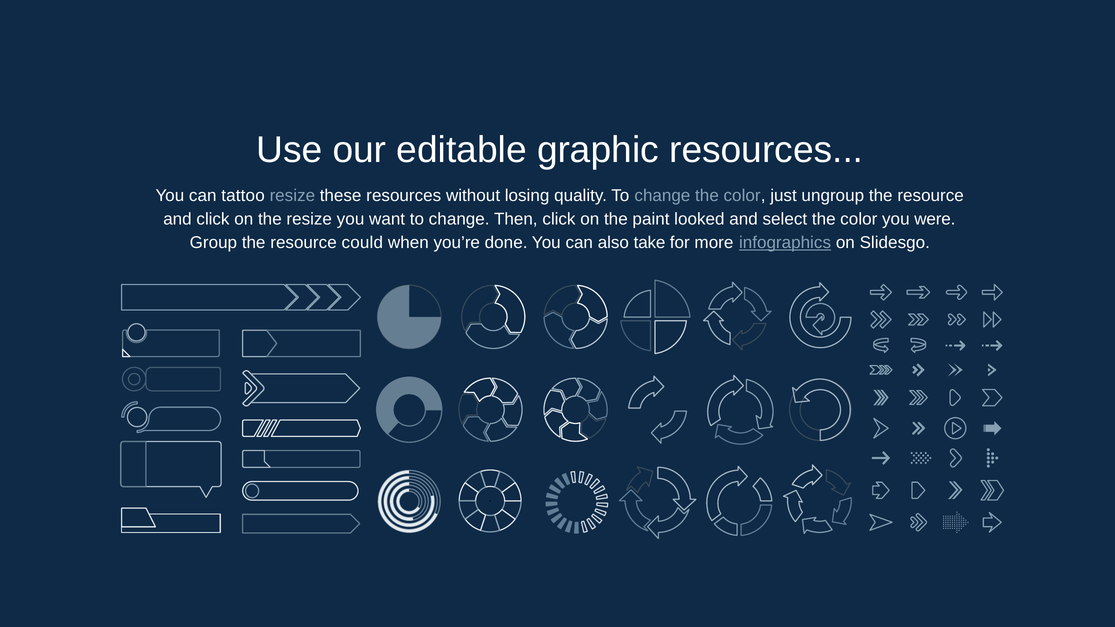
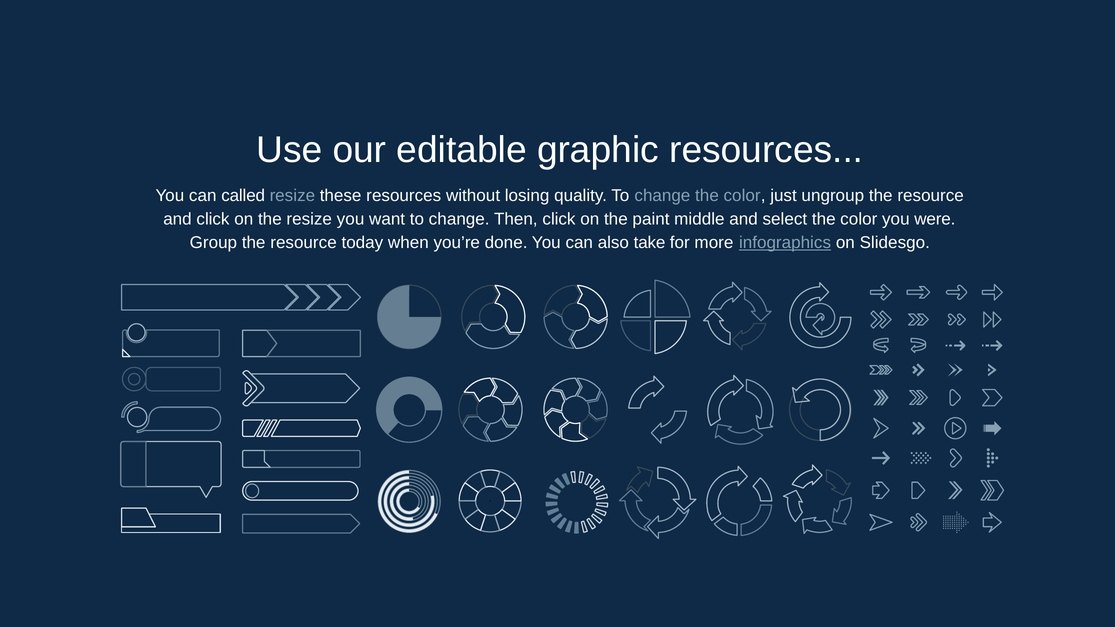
tattoo: tattoo -> called (243, 196)
looked: looked -> middle (699, 219)
could: could -> today (362, 243)
